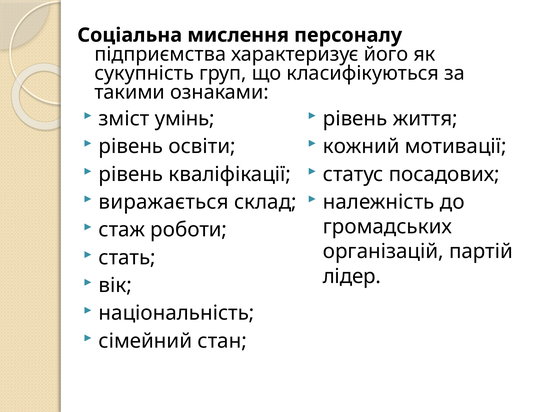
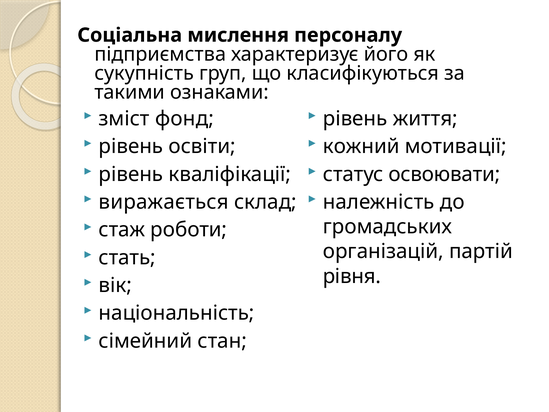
умінь: умінь -> фонд (185, 119)
посадових: посадових -> освоювати (444, 174)
лідер: лідер -> рівня (352, 276)
